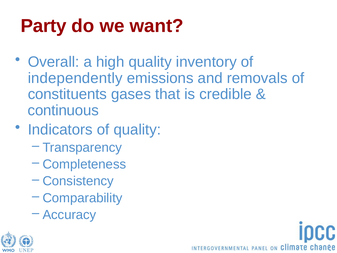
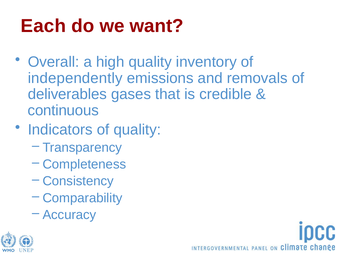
Party: Party -> Each (43, 26)
constituents: constituents -> deliverables (67, 94)
